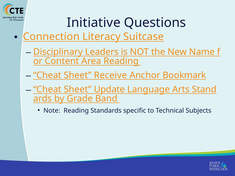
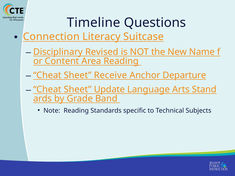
Initiative: Initiative -> Timeline (94, 23)
Leaders: Leaders -> Revised (102, 52)
Bookmark: Bookmark -> Departure (184, 75)
